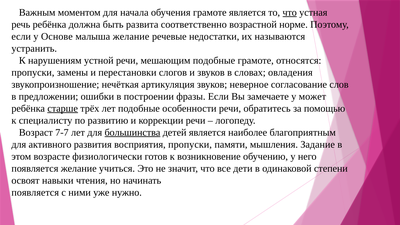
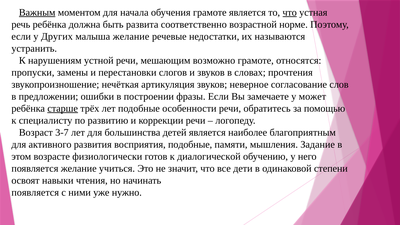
Важным underline: none -> present (37, 12)
Основе: Основе -> Других (57, 36)
мешающим подобные: подобные -> возможно (214, 60)
овладения: овладения -> прочтения (290, 72)
7-7: 7-7 -> 3-7 (62, 132)
большинства underline: present -> none (132, 132)
восприятия пропуски: пропуски -> подобные (190, 144)
возникновение: возникновение -> диалогической (209, 156)
